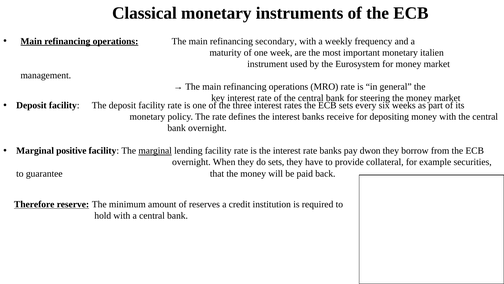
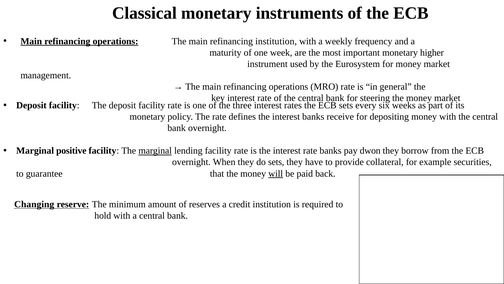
refinancing secondary: secondary -> institution (276, 41)
italien: italien -> higher (432, 52)
will underline: none -> present (276, 173)
Therefore: Therefore -> Changing (34, 204)
